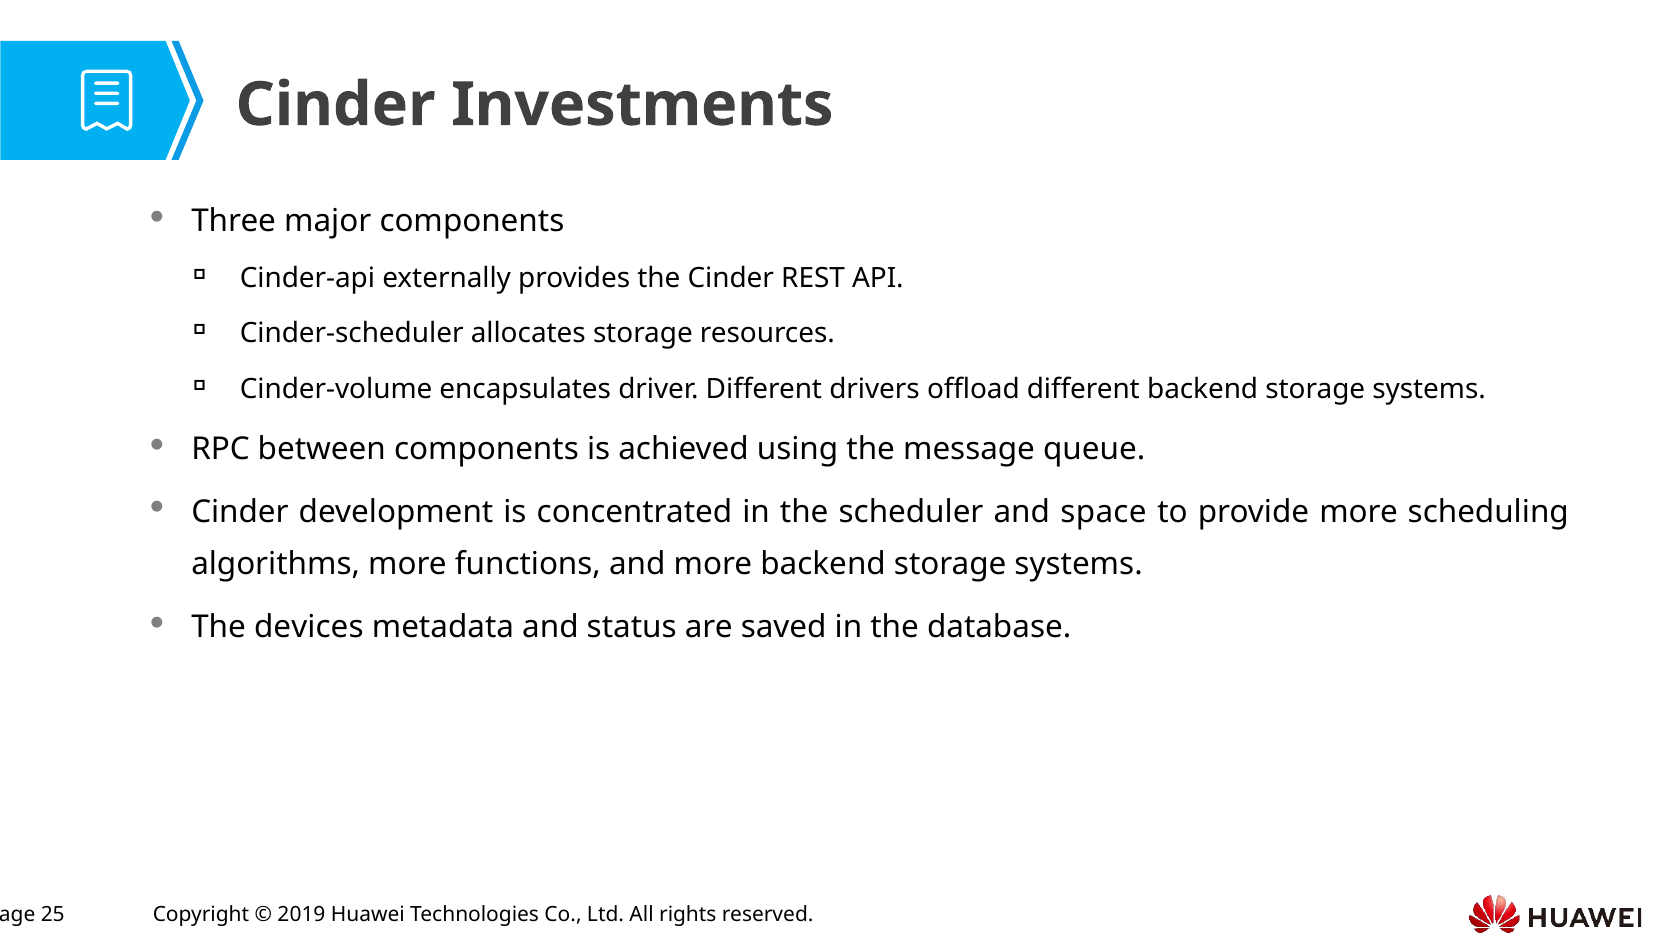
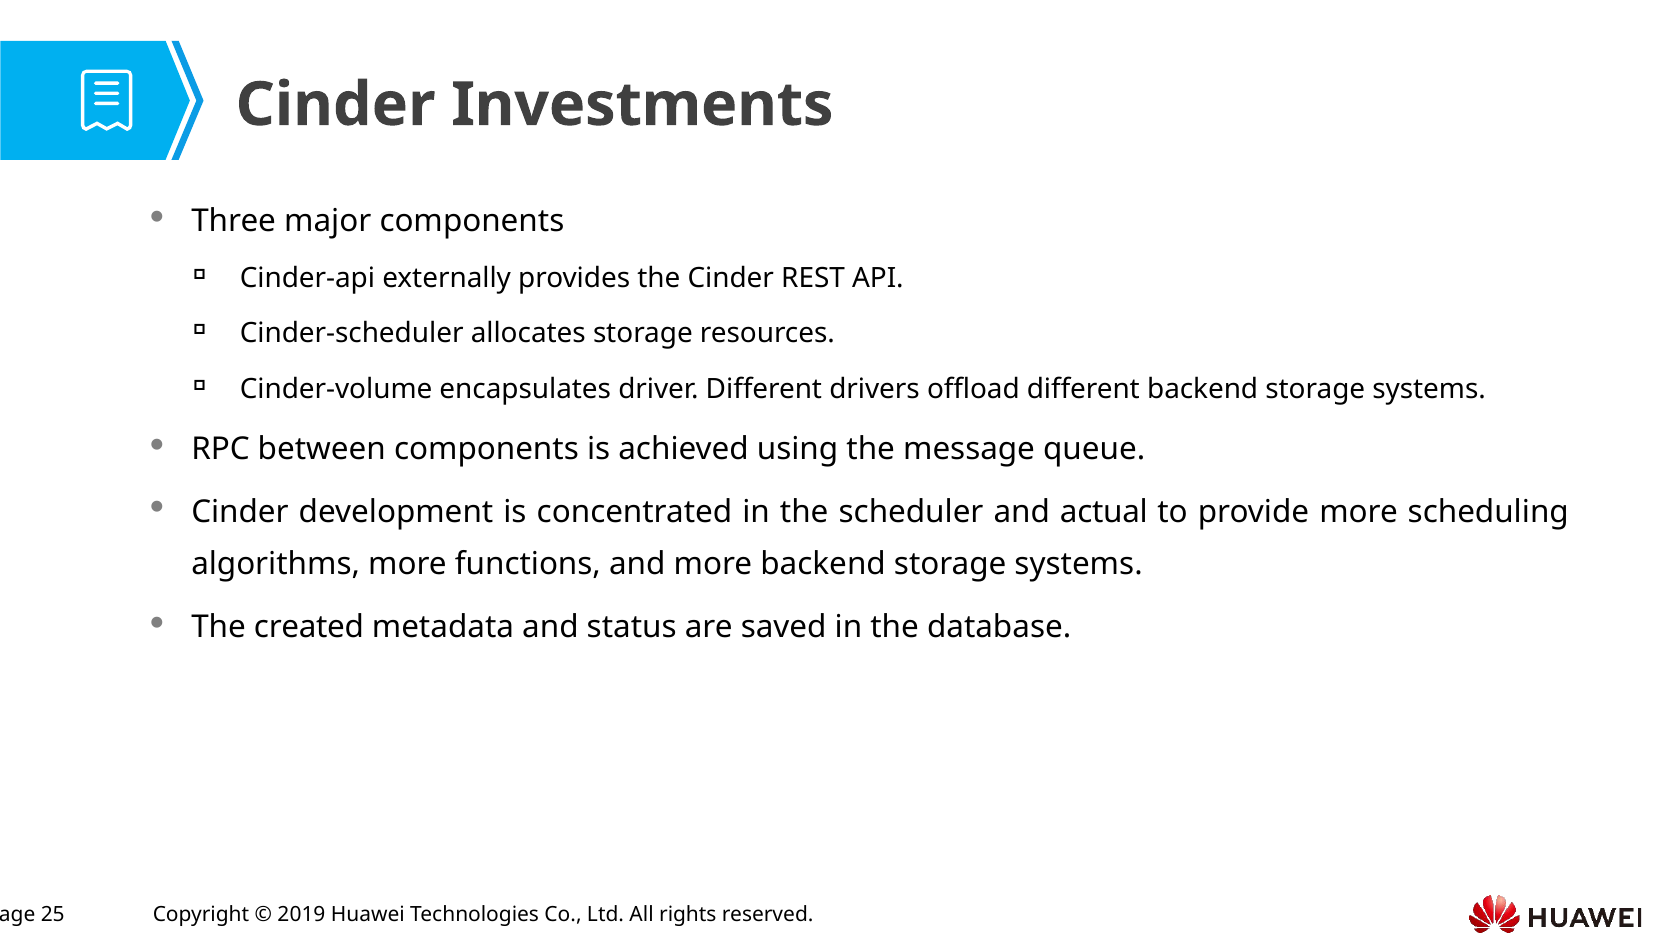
space: space -> actual (1104, 512)
devices: devices -> created (309, 627)
